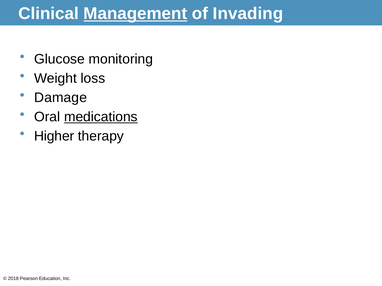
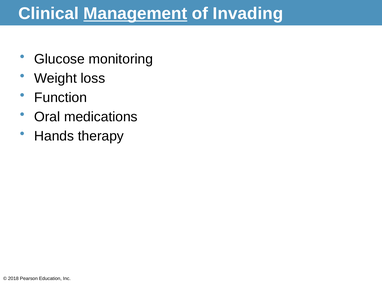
Damage: Damage -> Function (61, 98)
medications underline: present -> none (101, 117)
Higher: Higher -> Hands (54, 136)
